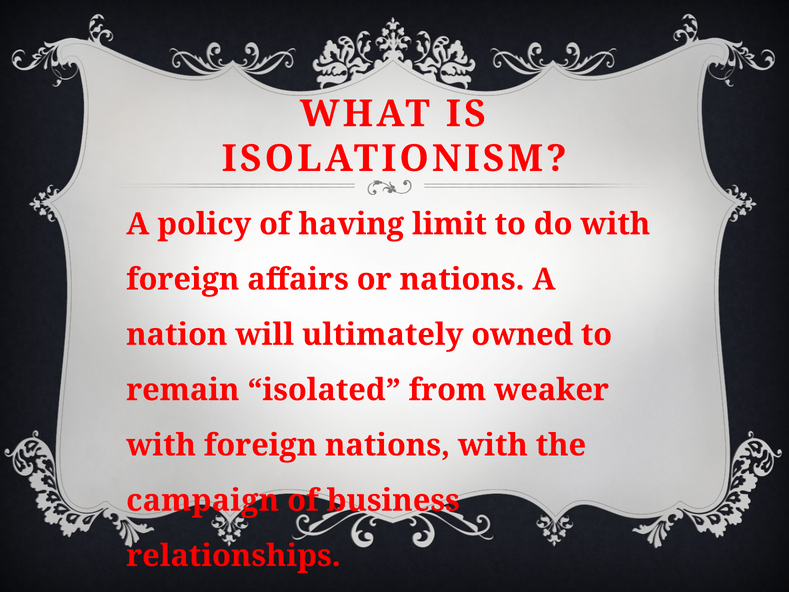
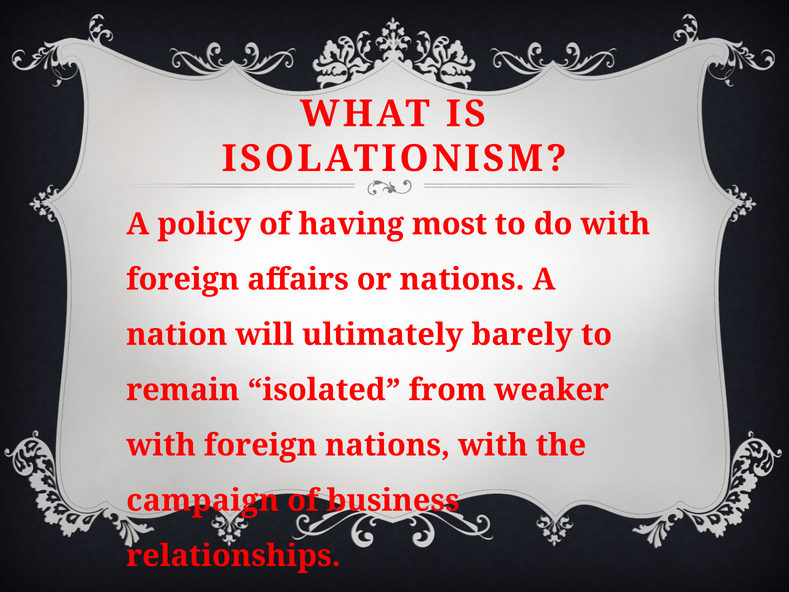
limit: limit -> most (450, 224)
owned: owned -> barely (522, 335)
